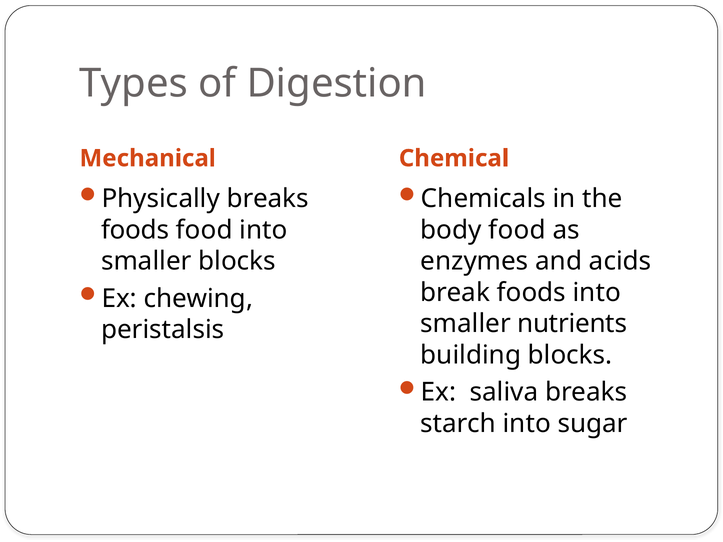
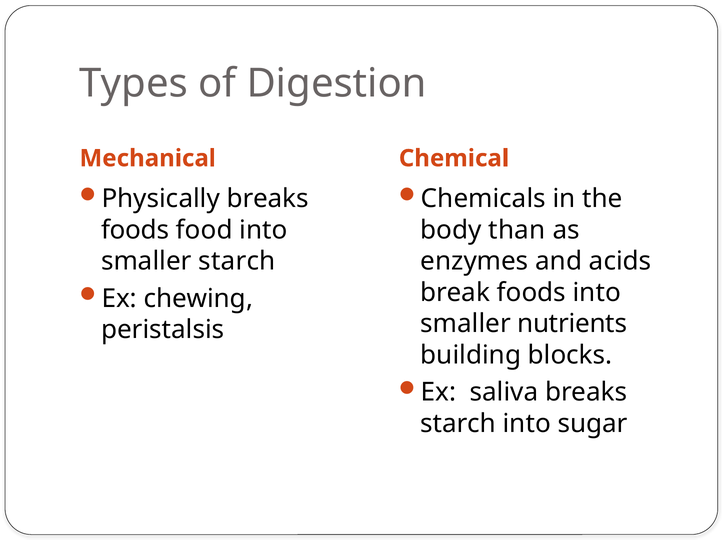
body food: food -> than (517, 230)
smaller blocks: blocks -> starch (237, 261)
